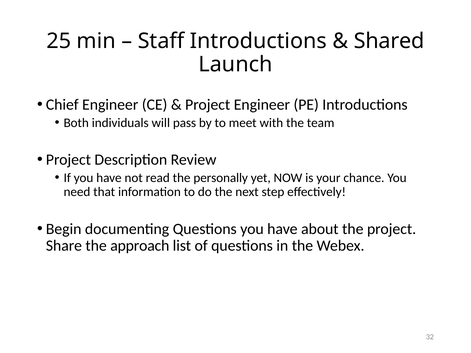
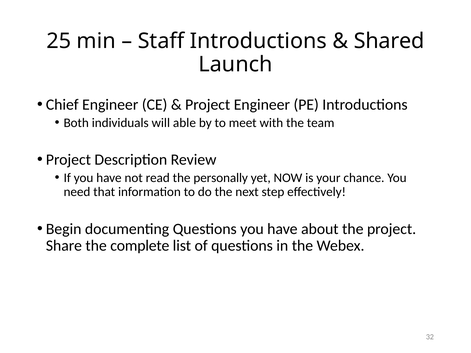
pass: pass -> able (184, 123)
approach: approach -> complete (140, 246)
